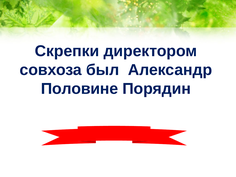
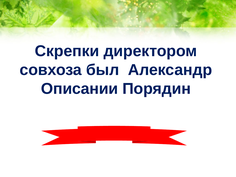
Половине: Половине -> Описании (80, 89)
